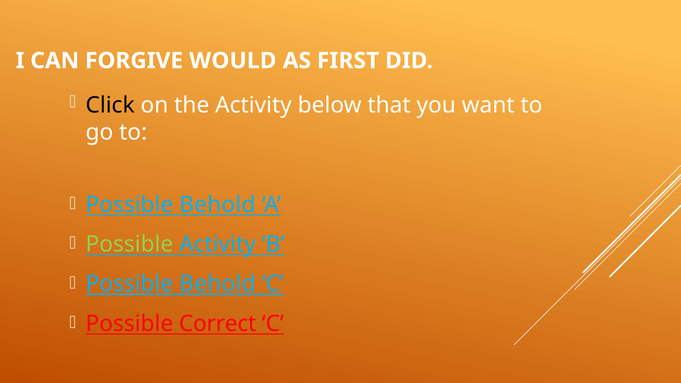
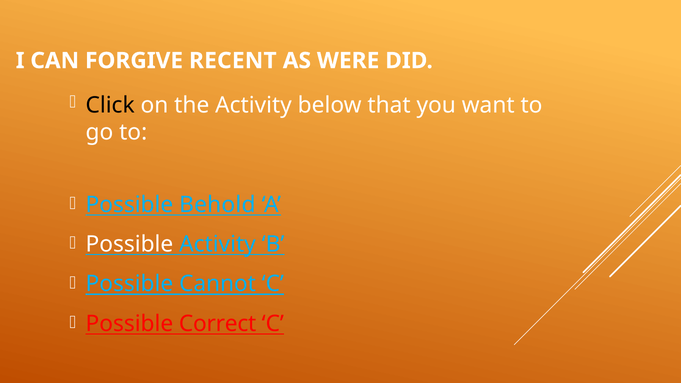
WOULD: WOULD -> RECENT (233, 61)
FIRST: FIRST -> WERE (348, 61)
Possible colour: light green -> white (129, 244)
Behold: Behold -> Cannot (217, 284)
